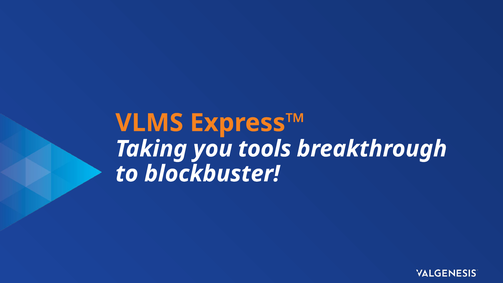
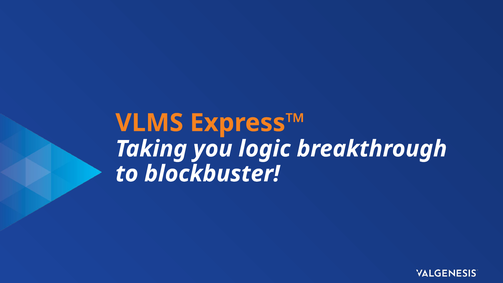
tools: tools -> logic (265, 149)
